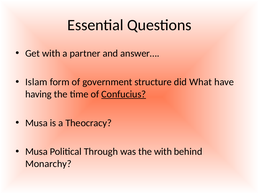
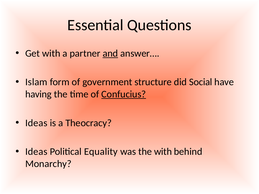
and underline: none -> present (110, 53)
What: What -> Social (201, 82)
Musa: Musa -> Ideas (36, 123)
Musa: Musa -> Ideas (36, 152)
Through: Through -> Equality (101, 152)
